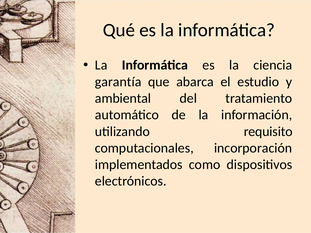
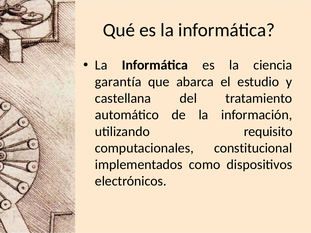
ambiental: ambiental -> castellana (123, 98)
incorporación: incorporación -> constitucional (253, 148)
